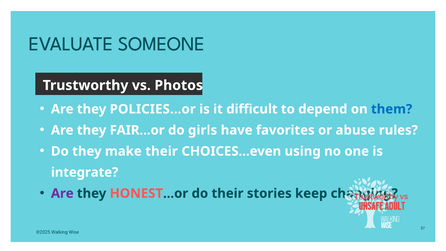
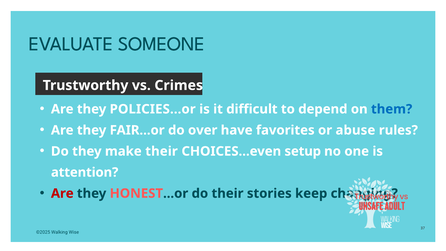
Photos: Photos -> Crimes (179, 85)
girls: girls -> over (203, 130)
using: using -> setup (303, 151)
integrate: integrate -> attention (85, 172)
Are colour: purple -> red (62, 193)
